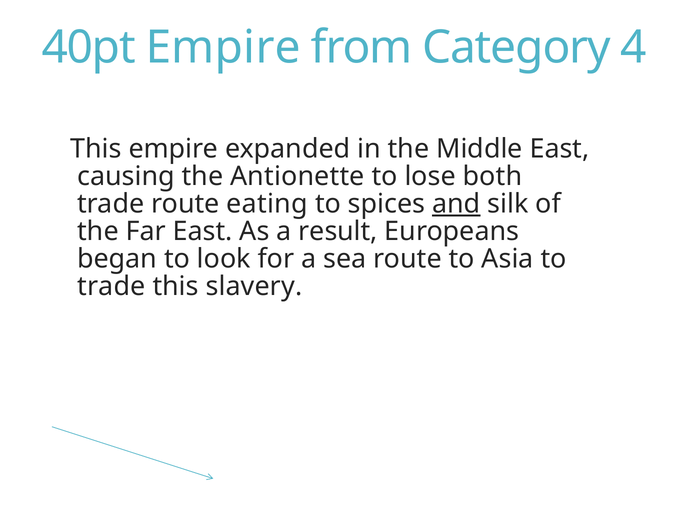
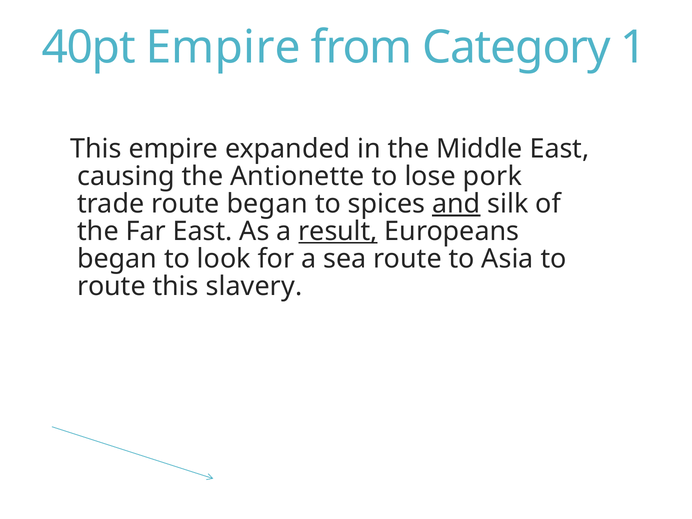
4: 4 -> 1 (634, 48)
both: both -> pork (492, 177)
route eating: eating -> began (267, 204)
result underline: none -> present (338, 231)
trade: trade -> route (112, 286)
